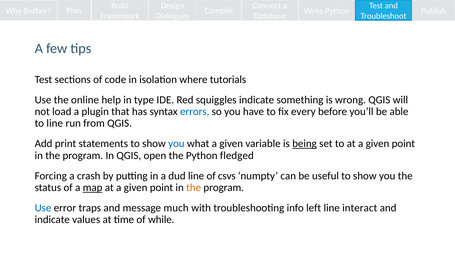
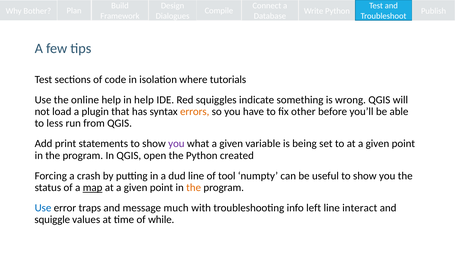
in type: type -> help (144, 100)
errors colour: blue -> orange (195, 112)
every: every -> other (303, 112)
to line: line -> less (55, 123)
you colour: blue -> purple (176, 144)
being underline: present -> none (305, 144)
fledged: fledged -> created (237, 155)
csvs: csvs -> tool (227, 176)
indicate: indicate -> squiggle (52, 220)
